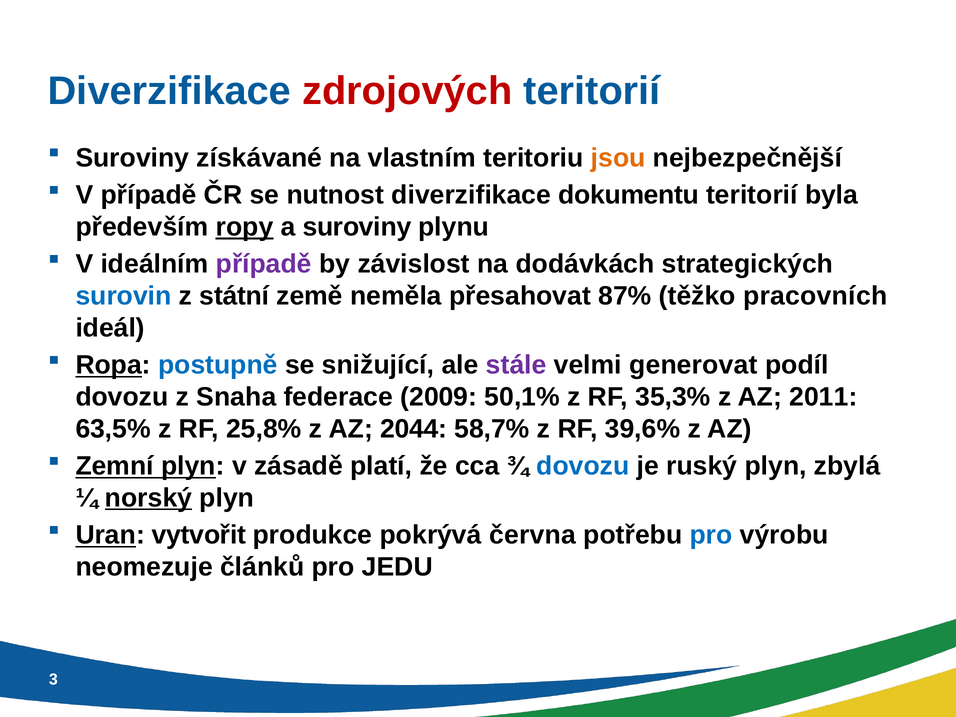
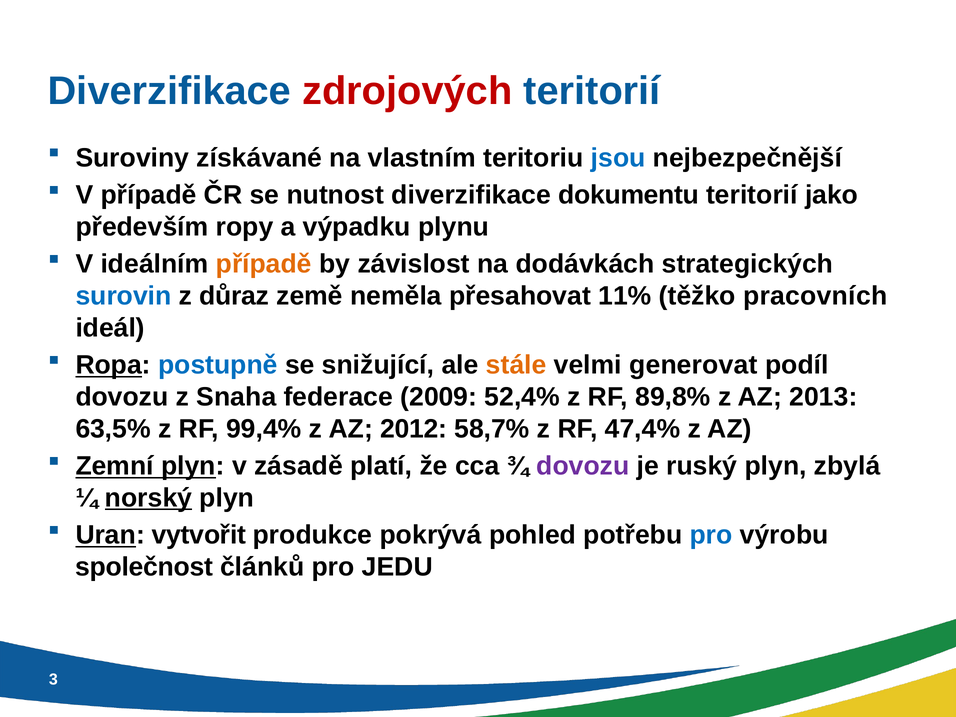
jsou colour: orange -> blue (618, 158)
byla: byla -> jako (832, 195)
ropy underline: present -> none (245, 227)
a suroviny: suroviny -> výpadku (357, 227)
případě colour: purple -> orange (264, 264)
státní: státní -> důraz (234, 296)
87%: 87% -> 11% (625, 296)
stále colour: purple -> orange (516, 365)
50,1%: 50,1% -> 52,4% (522, 397)
35,3%: 35,3% -> 89,8% (673, 397)
2011: 2011 -> 2013 (823, 397)
25,8%: 25,8% -> 99,4% (264, 429)
2044: 2044 -> 2012 (414, 429)
39,6%: 39,6% -> 47,4% (643, 429)
dovozu colour: blue -> purple (583, 466)
června: června -> pohled (533, 535)
neomezuje: neomezuje -> společnost (144, 567)
